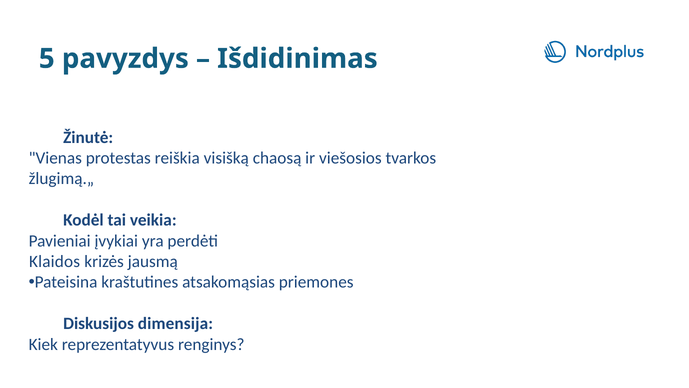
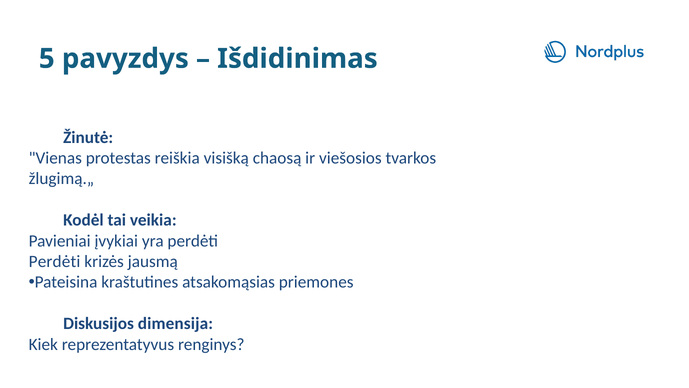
Klaidos: Klaidos -> Perdėti (55, 261)
